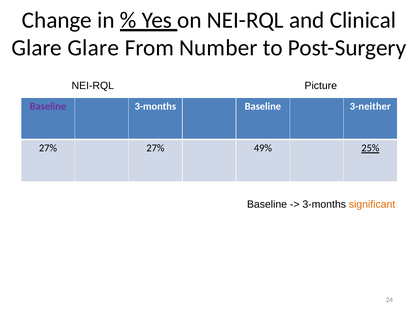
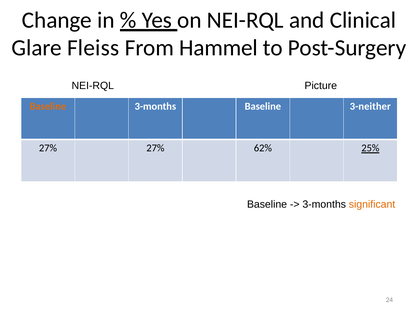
Glare Glare: Glare -> Fleiss (93, 48)
Number: Number -> Hammel (218, 48)
Baseline colour: purple -> orange (48, 106)
49%: 49% -> 62% (263, 148)
